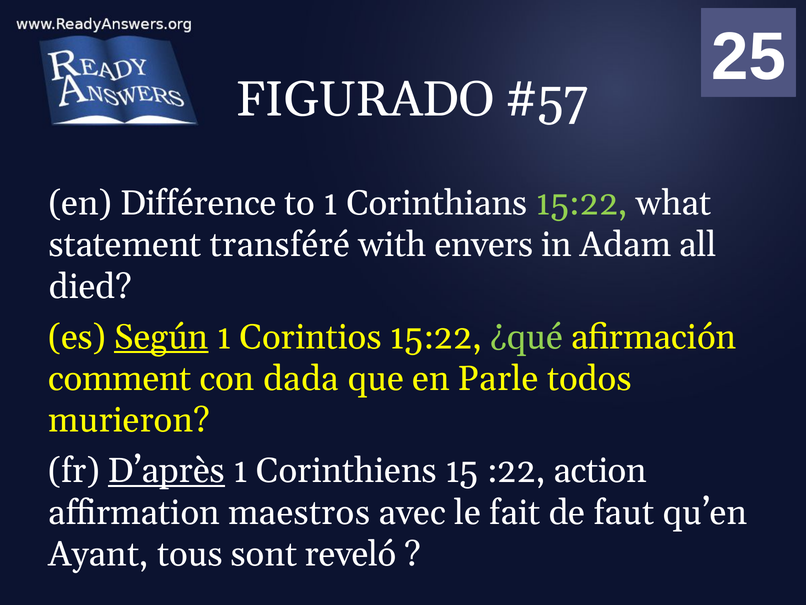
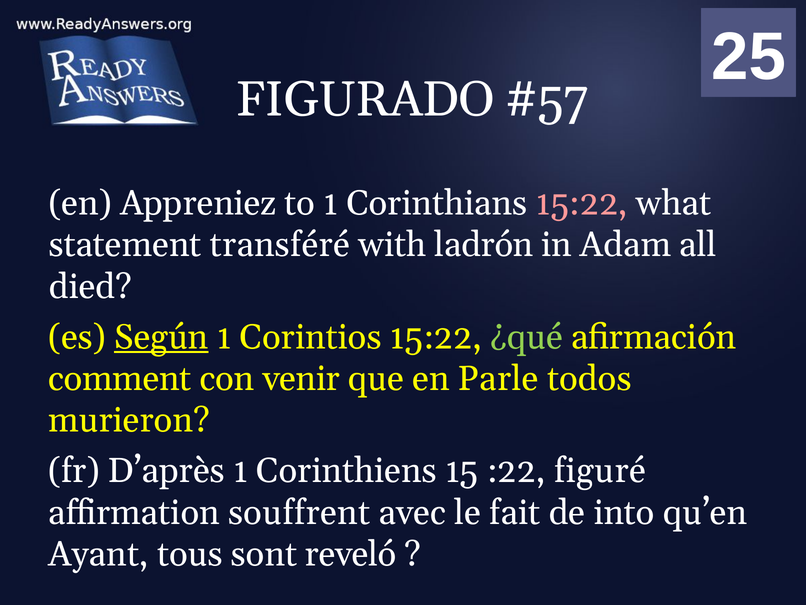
Différence: Différence -> Appreniez (198, 203)
15:22 colour: light green -> pink (582, 203)
envers: envers -> ladrón (484, 245)
dada: dada -> venir (301, 378)
D’après underline: present -> none (166, 471)
action: action -> figuré (600, 471)
maestros: maestros -> souffrent (299, 512)
faut: faut -> into (624, 512)
